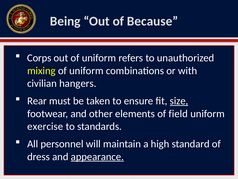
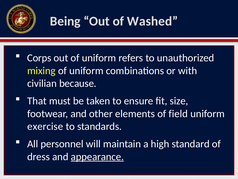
Because: Because -> Washed (153, 21)
hangers: hangers -> because (78, 83)
Rear: Rear -> That (37, 101)
size underline: present -> none (179, 101)
